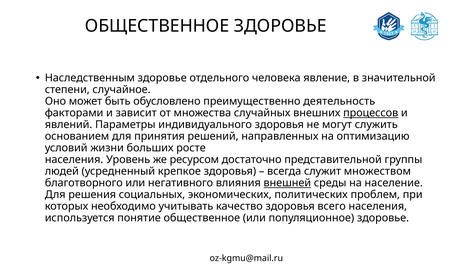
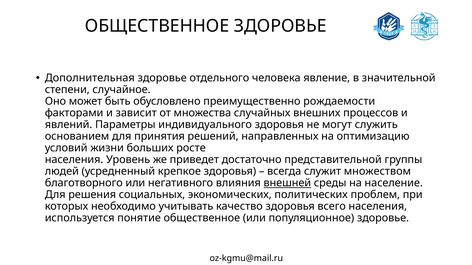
Наследственным: Наследственным -> Дополнительная (90, 78)
деятельность: деятельность -> рождаемости (339, 102)
процессов underline: present -> none (371, 113)
ресурсом: ресурсом -> приведет (194, 160)
